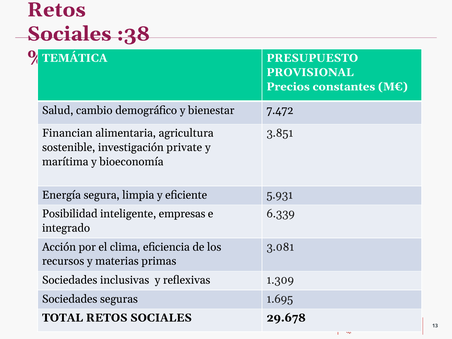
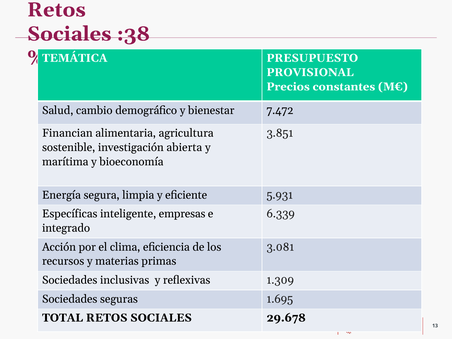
private: private -> abierta (184, 147)
Posibilidad: Posibilidad -> Específicas (70, 214)
